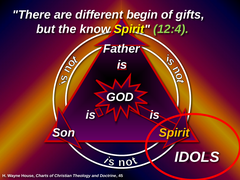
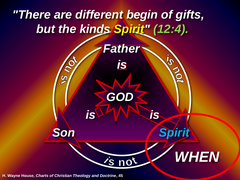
know: know -> kinds (95, 29)
Spirit colour: yellow -> light blue (174, 133)
IDOLS: IDOLS -> WHEN (197, 157)
